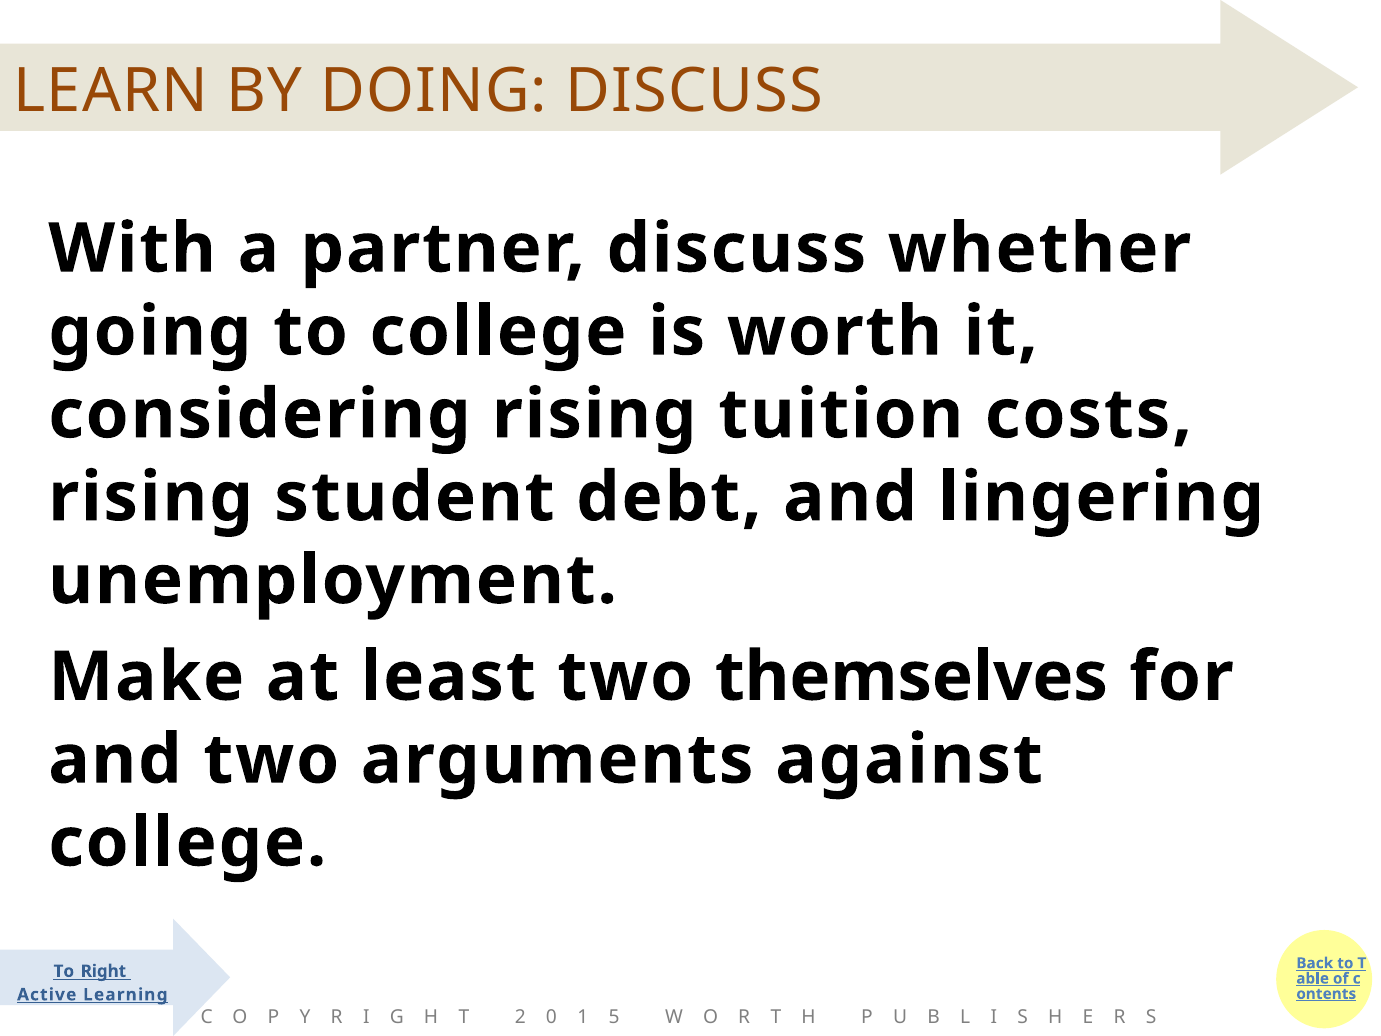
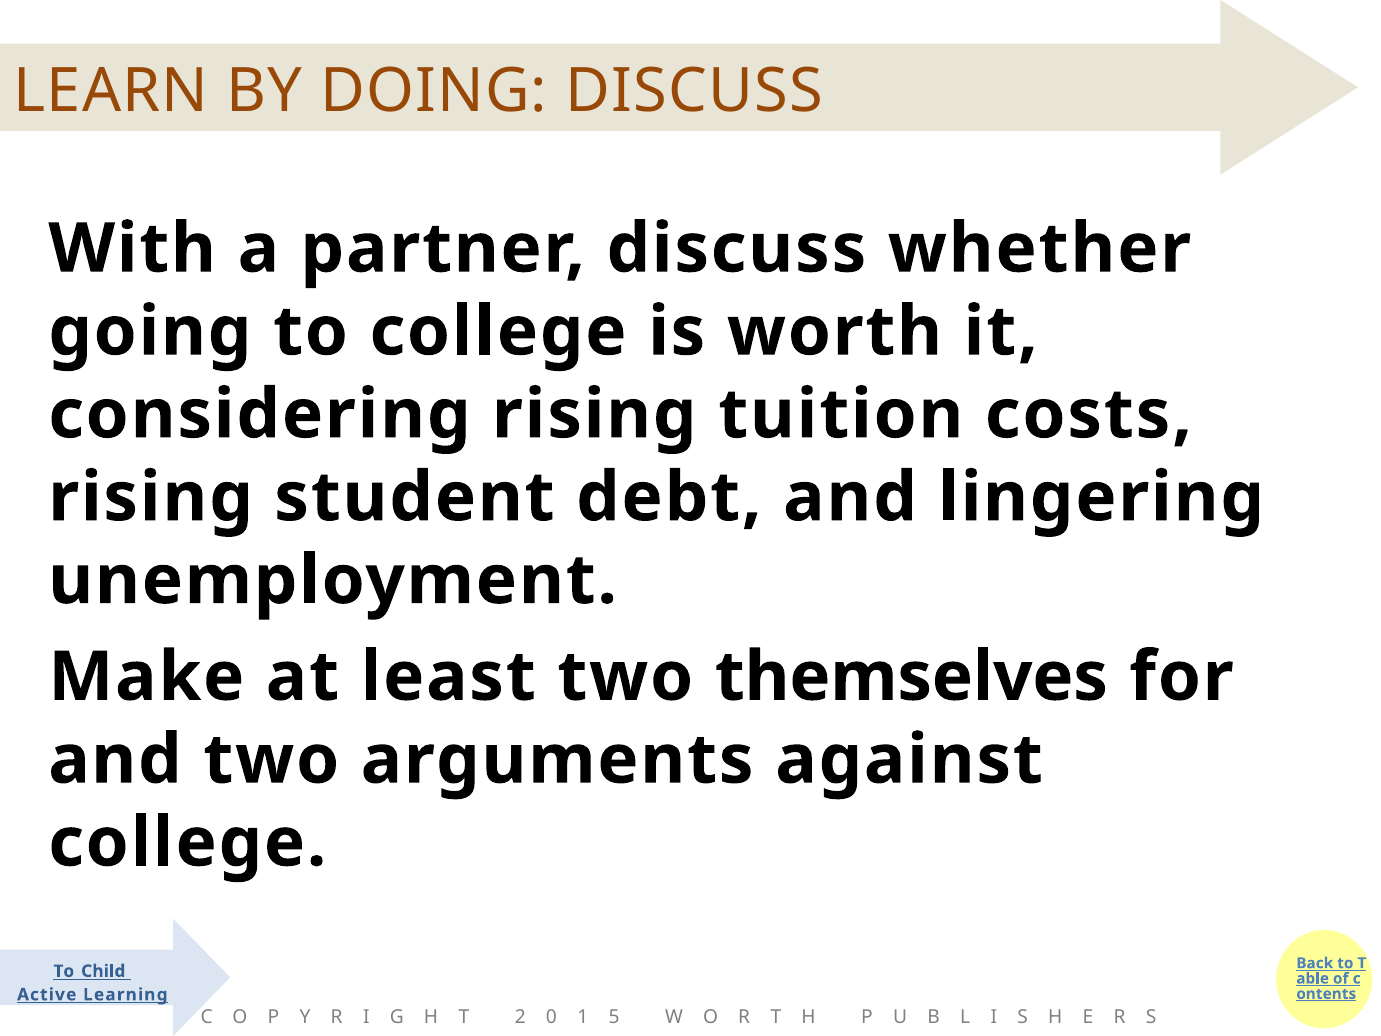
Right: Right -> Child (103, 971)
